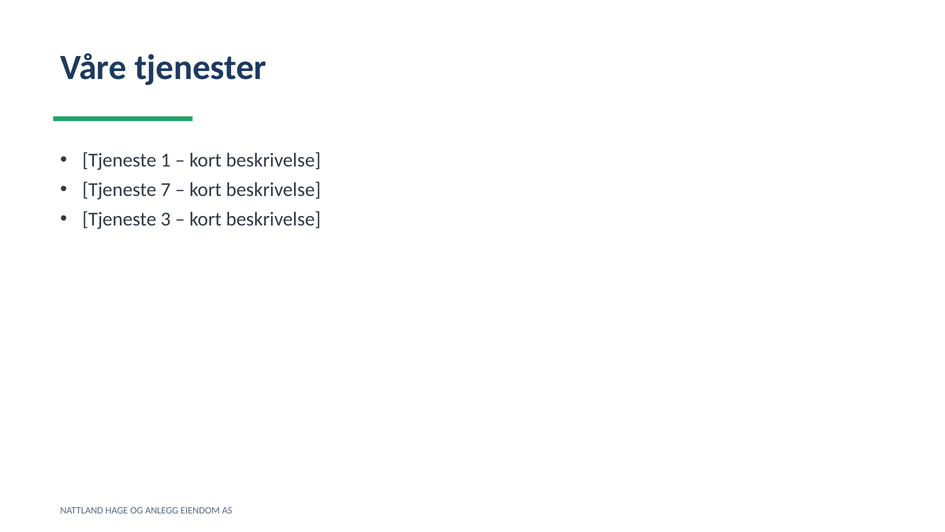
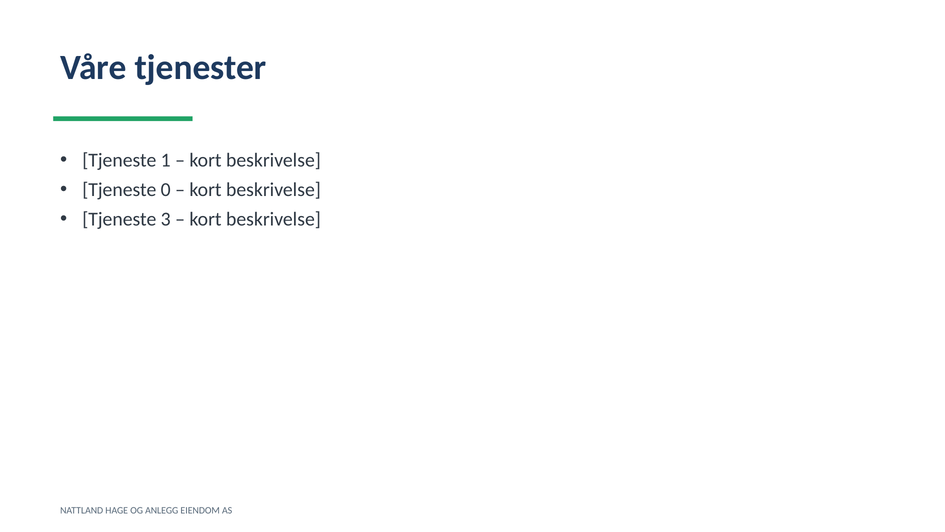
7: 7 -> 0 (166, 190)
